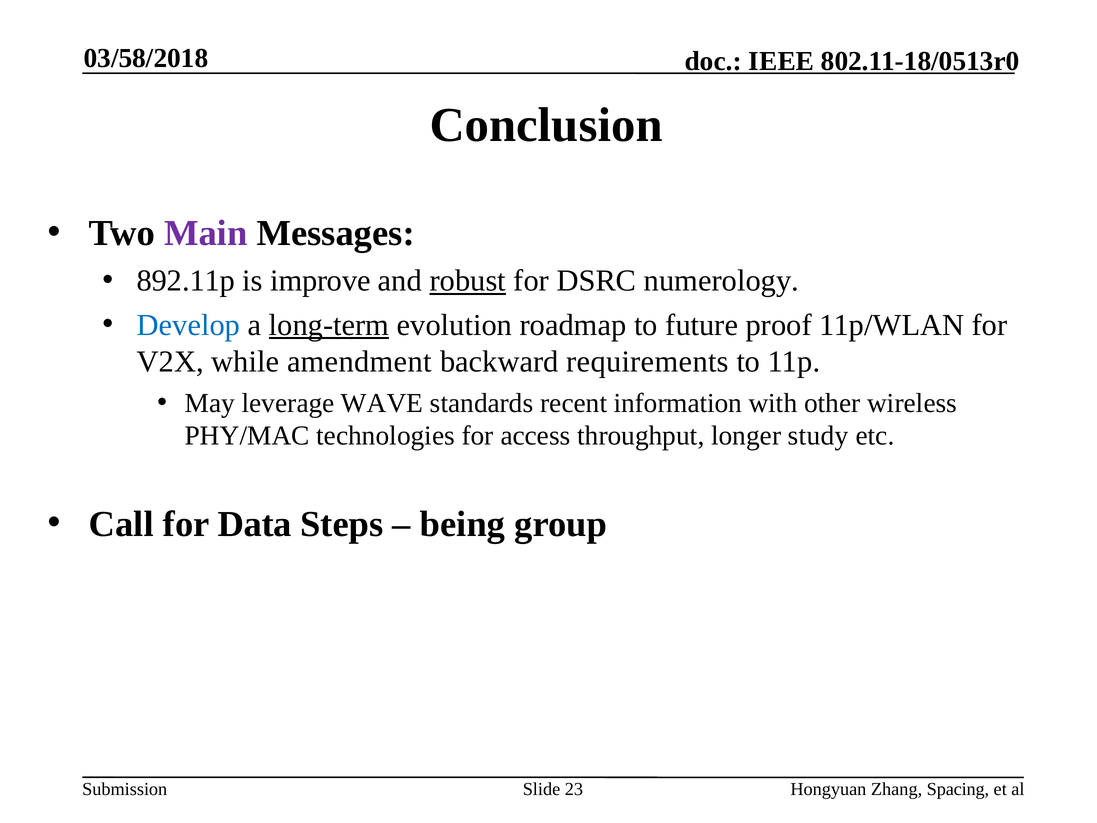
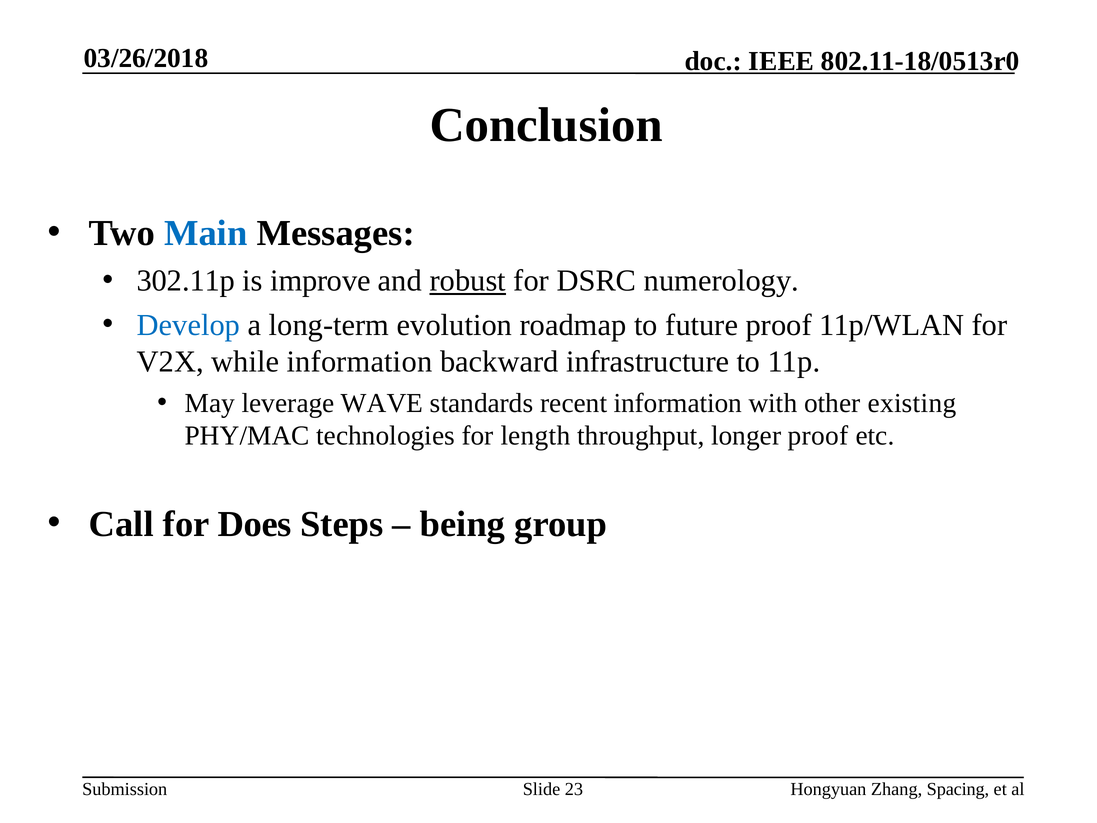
03/58/2018: 03/58/2018 -> 03/26/2018 (146, 58)
Main colour: purple -> blue (206, 233)
892.11p: 892.11p -> 302.11p (186, 281)
long-term underline: present -> none (329, 325)
while amendment: amendment -> information (359, 361)
requirements: requirements -> infrastructure (648, 361)
wireless: wireless -> existing (912, 403)
access: access -> length (535, 436)
longer study: study -> proof (818, 436)
Data: Data -> Does (255, 524)
